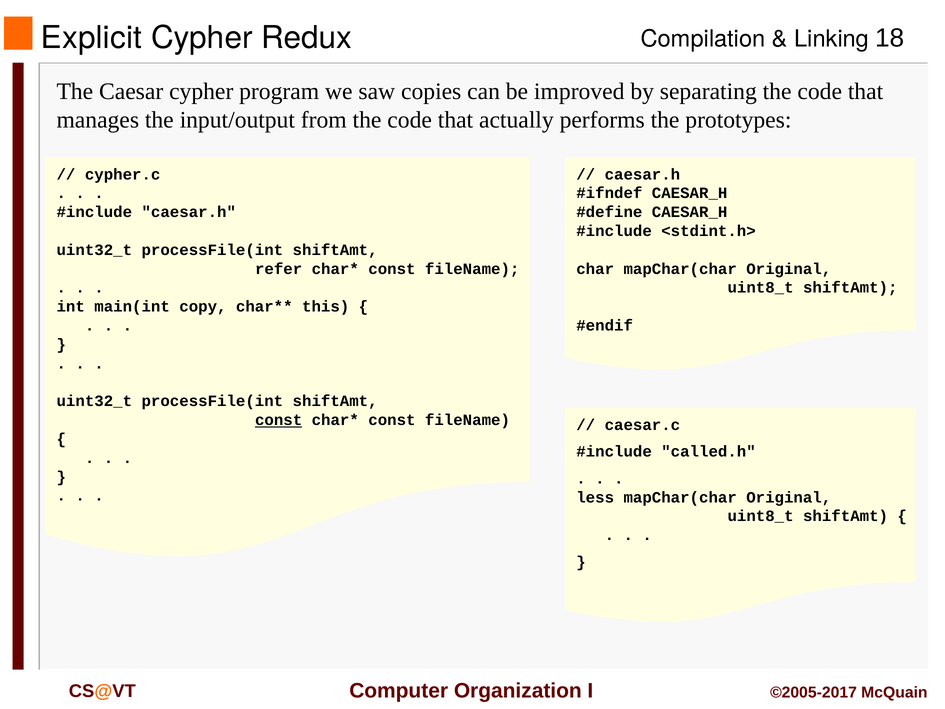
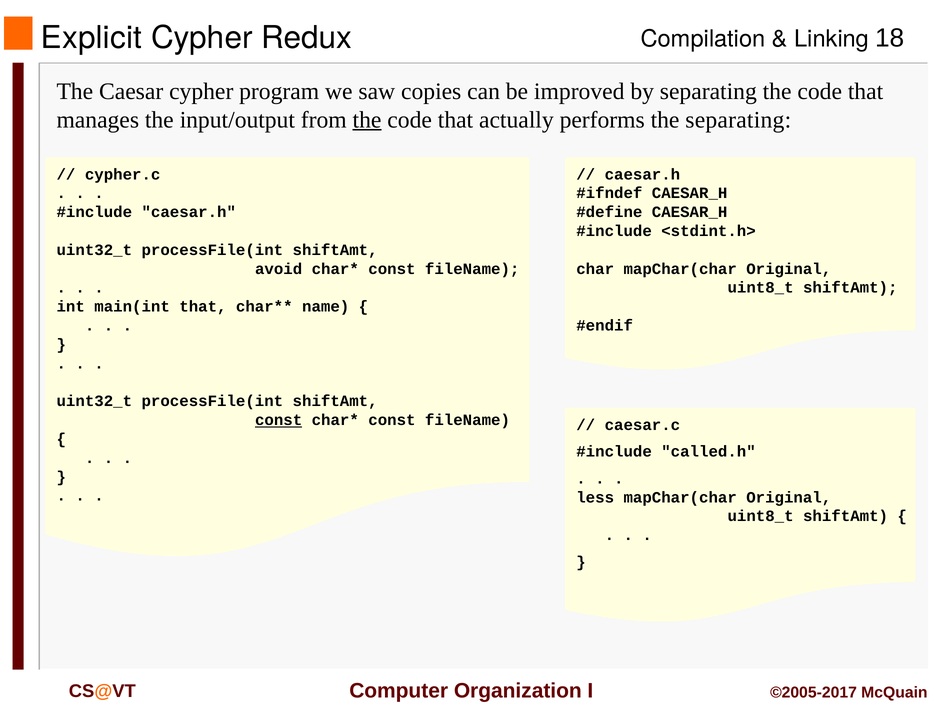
the underline: none -> present (367, 120)
the prototypes: prototypes -> separating (738, 120)
refer: refer -> avoid (279, 269)
main(int copy: copy -> that (203, 307)
this: this -> name (326, 307)
